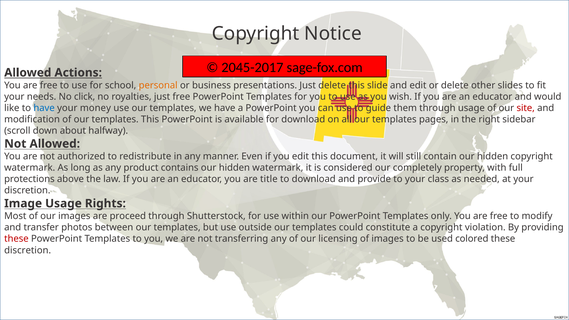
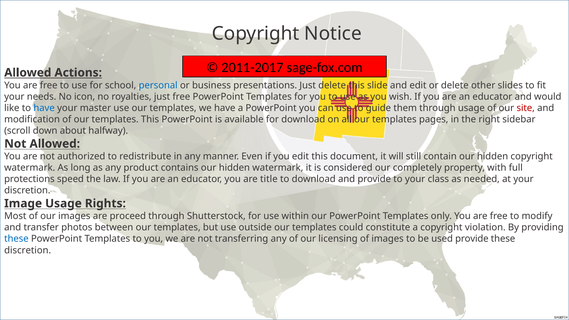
2045-2017: 2045-2017 -> 2011-2017 (252, 68)
personal colour: orange -> blue (158, 85)
click: click -> icon (85, 97)
money: money -> master (96, 108)
above: above -> speed (70, 179)
these colour: red -> blue (16, 239)
used colored: colored -> provide (472, 239)
